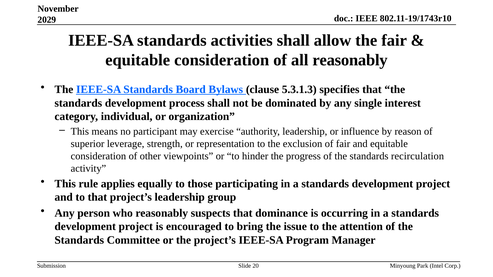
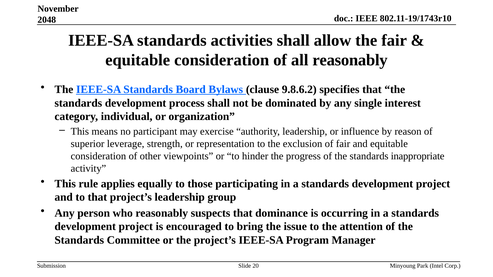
2029: 2029 -> 2048 (47, 20)
5.3.1.3: 5.3.1.3 -> 9.8.6.2 (299, 90)
recirculation: recirculation -> inappropriate (418, 156)
